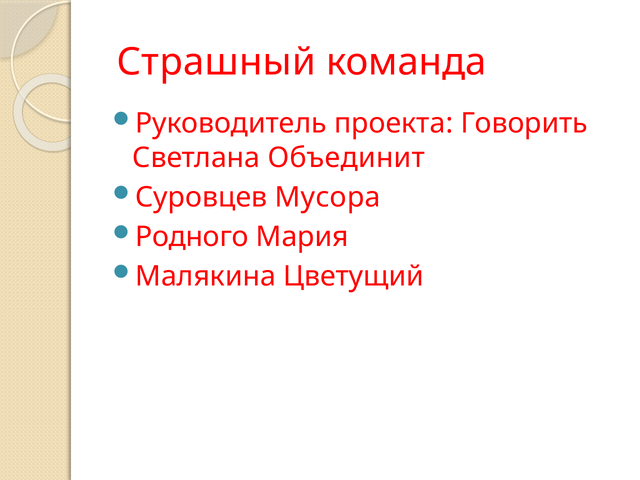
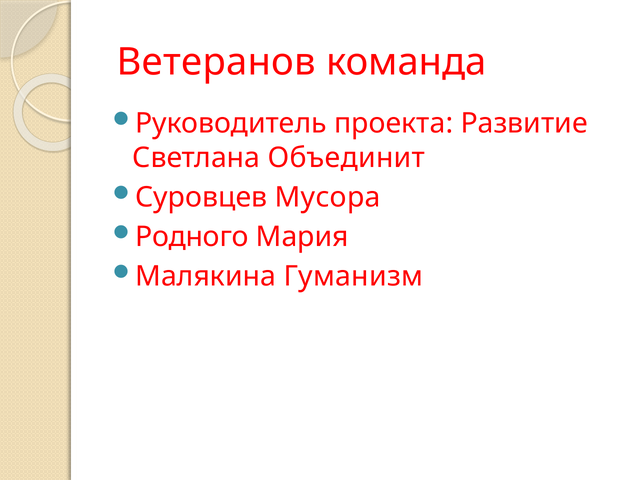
Страшный: Страшный -> Ветеранов (216, 62)
Говорить: Говорить -> Развитие (524, 124)
Цветущий: Цветущий -> Гуманизм (353, 276)
